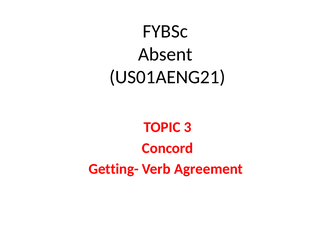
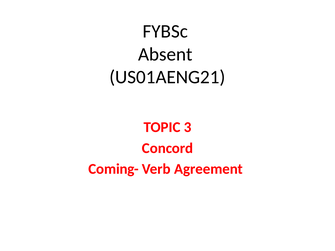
Getting-: Getting- -> Coming- (114, 169)
